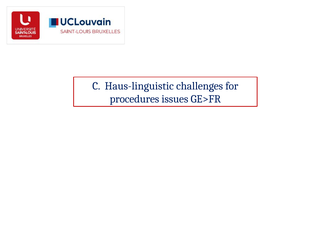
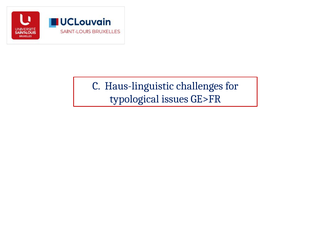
procedures: procedures -> typological (134, 99)
